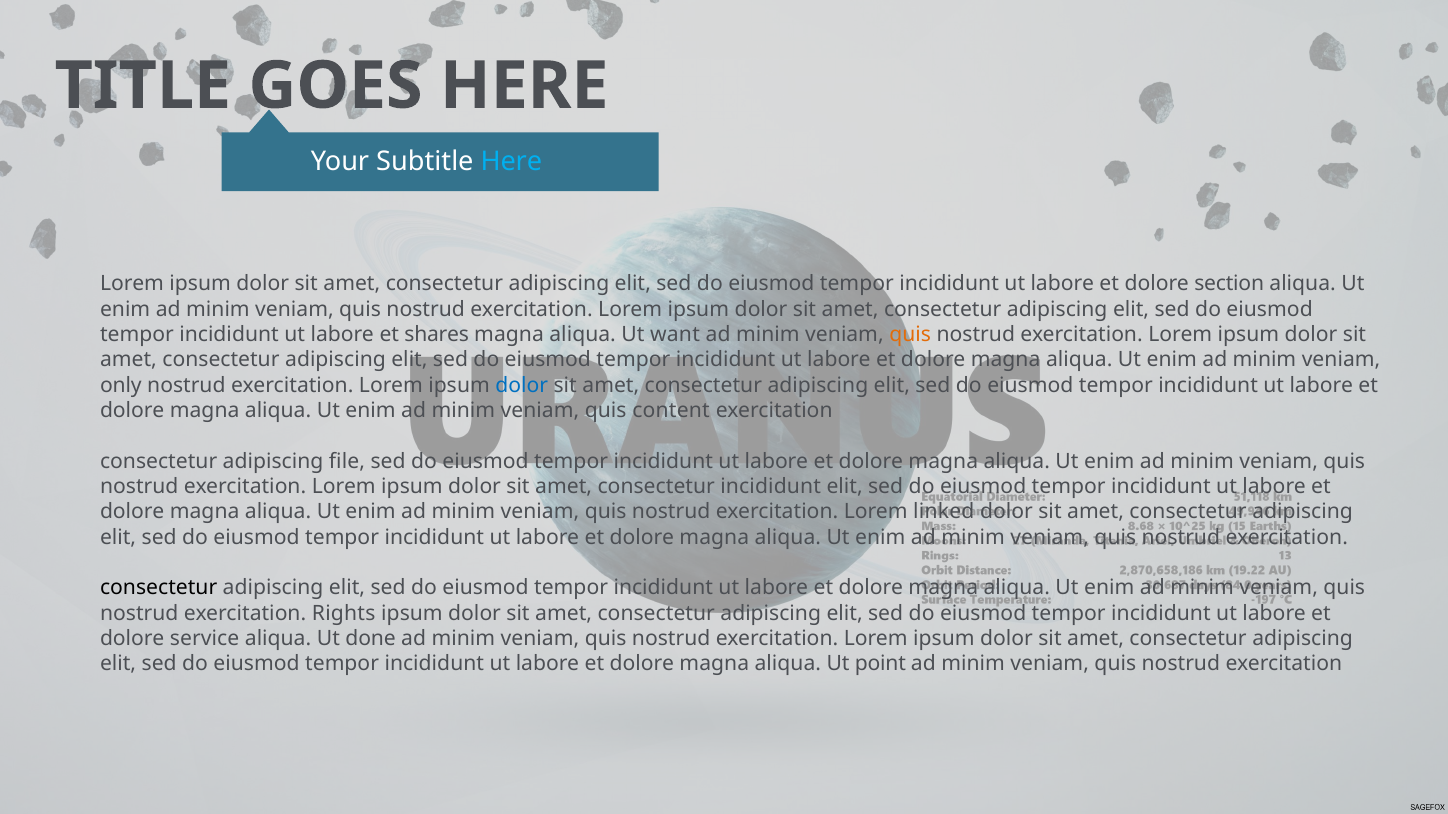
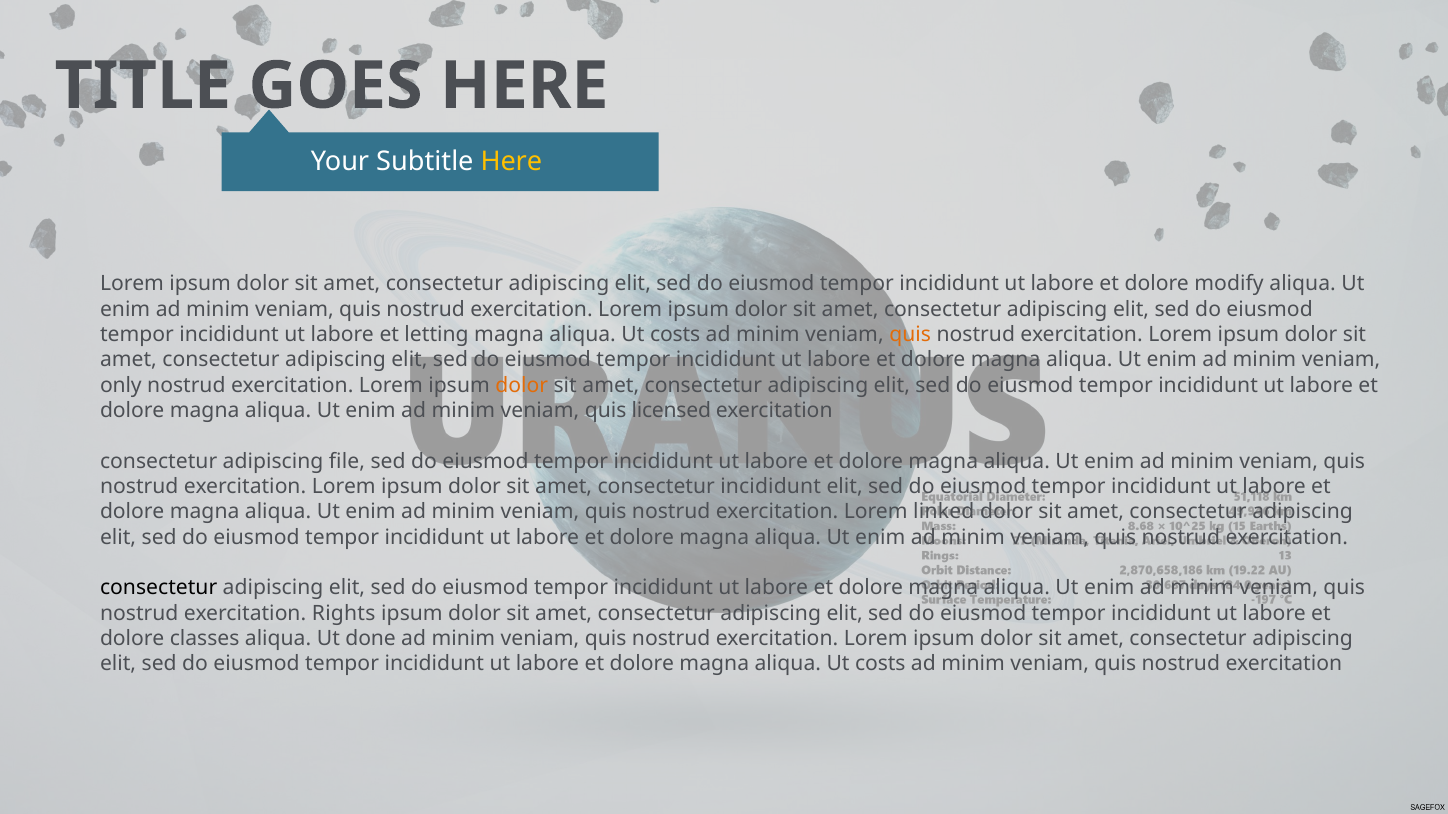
Here colour: light blue -> yellow (511, 162)
section: section -> modify (1229, 284)
shares: shares -> letting (437, 335)
want: want -> costs (675, 335)
dolor colour: blue -> orange (522, 385)
content: content -> licensed (671, 411)
service: service -> classes (205, 639)
point: point -> costs (880, 664)
